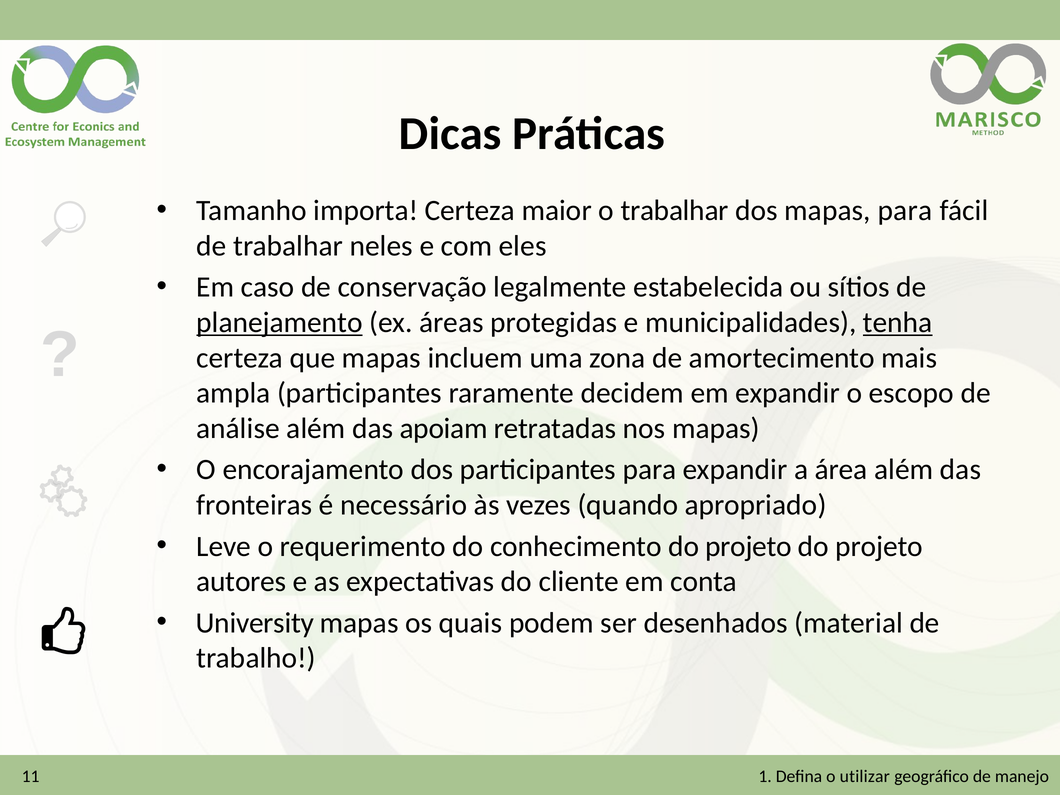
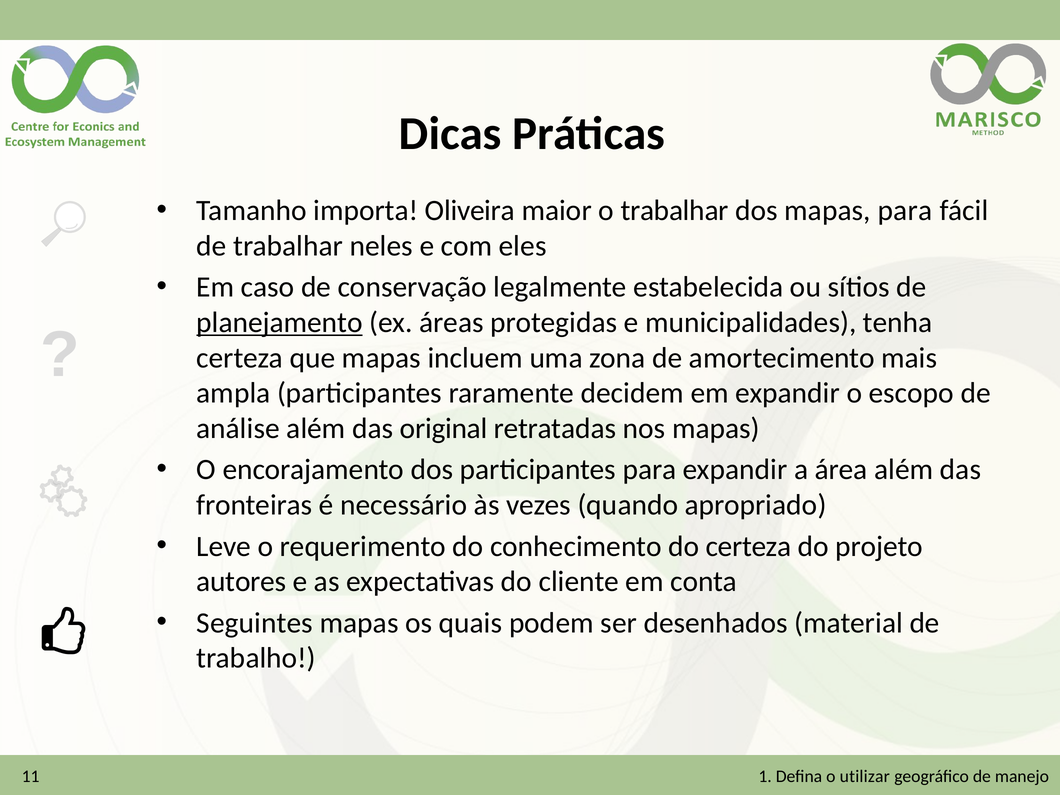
importa Certeza: Certeza -> Oliveira (470, 211)
tenha underline: present -> none (898, 322)
apoiam: apoiam -> original (444, 429)
conhecimento do projeto: projeto -> certeza (749, 546)
University: University -> Seguintes (255, 623)
